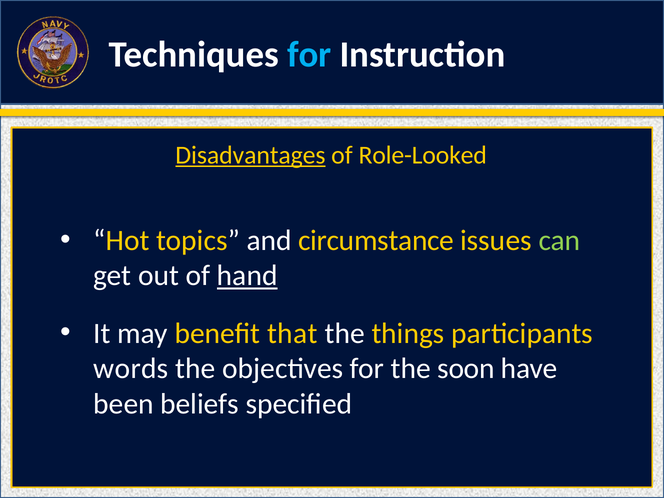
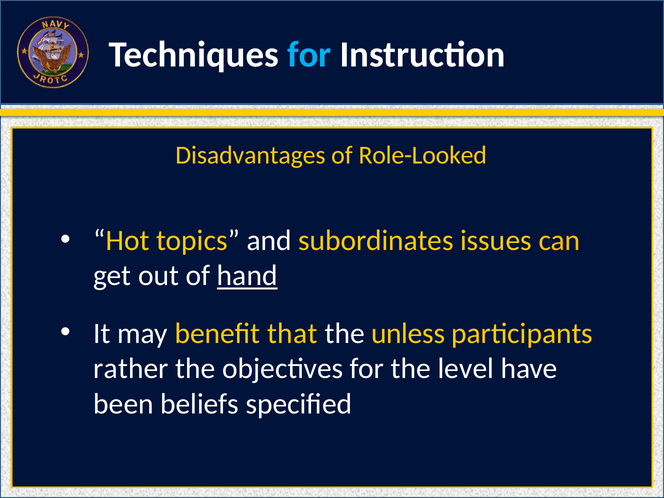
Disadvantages underline: present -> none (250, 155)
circumstance: circumstance -> subordinates (376, 240)
can colour: light green -> yellow (559, 240)
things: things -> unless (408, 333)
words: words -> rather (131, 369)
soon: soon -> level (466, 369)
